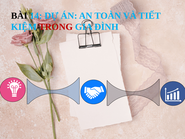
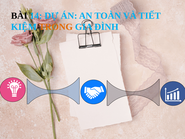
TRONG colour: red -> orange (56, 27)
